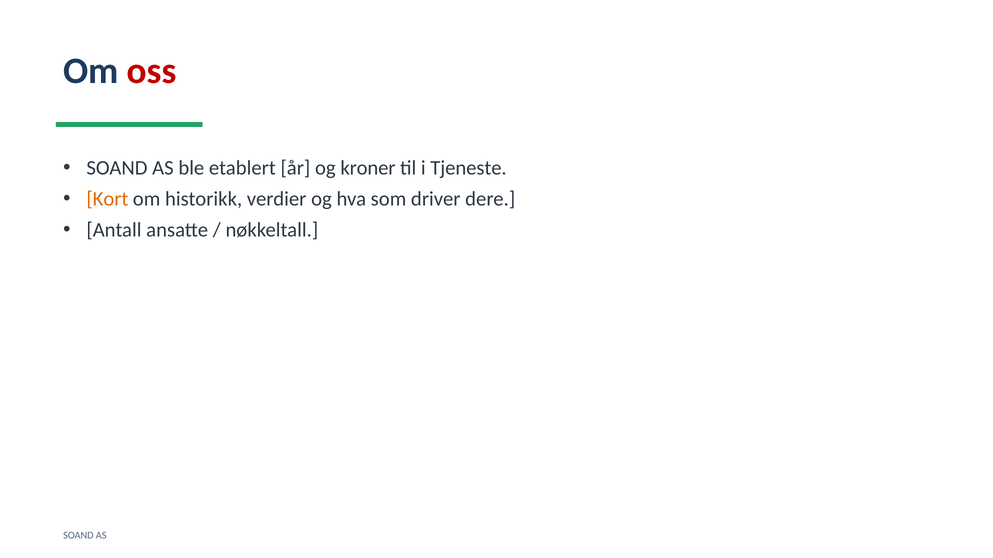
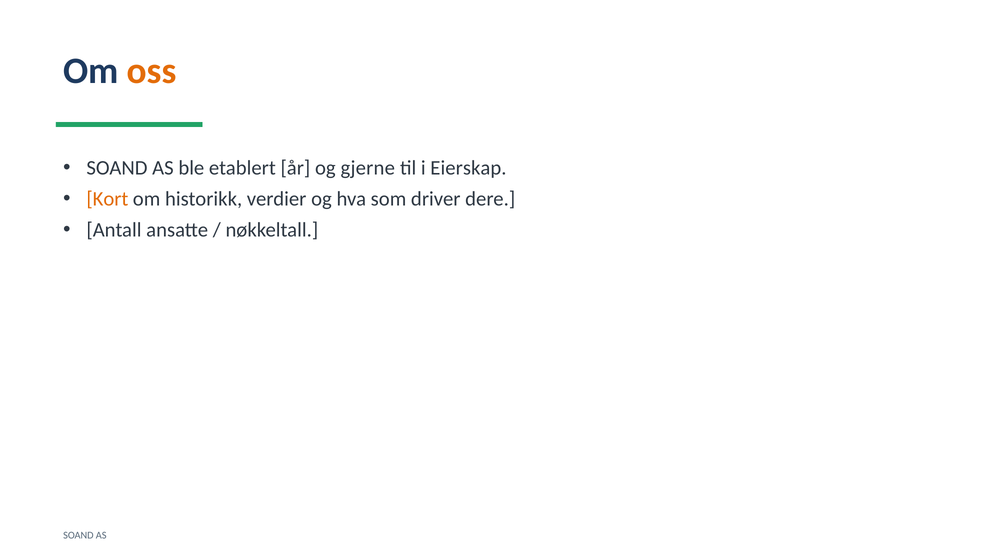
oss colour: red -> orange (152, 71)
kroner: kroner -> gjerne (368, 168)
Tjeneste: Tjeneste -> Eierskap (468, 168)
